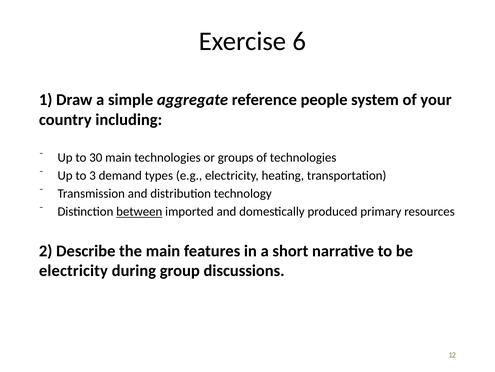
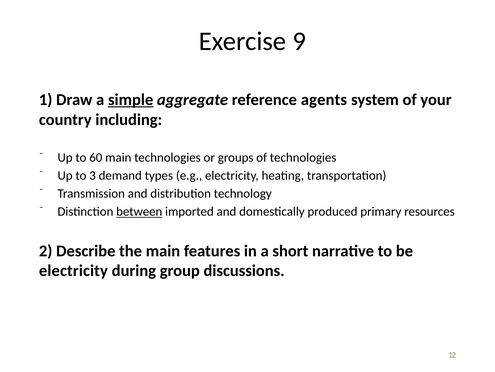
6: 6 -> 9 (299, 41)
simple underline: none -> present (131, 100)
people: people -> agents (324, 100)
30: 30 -> 60 (96, 157)
